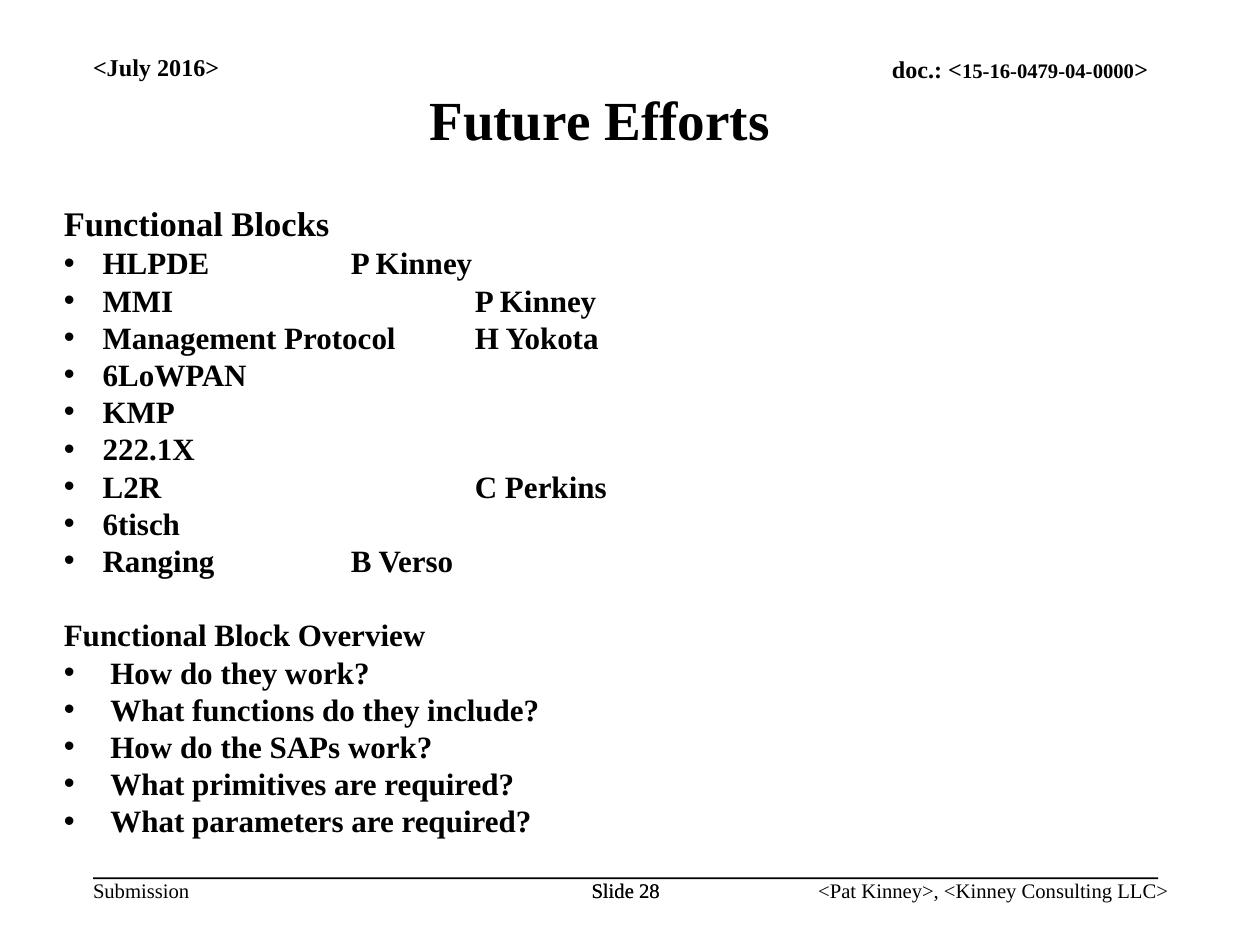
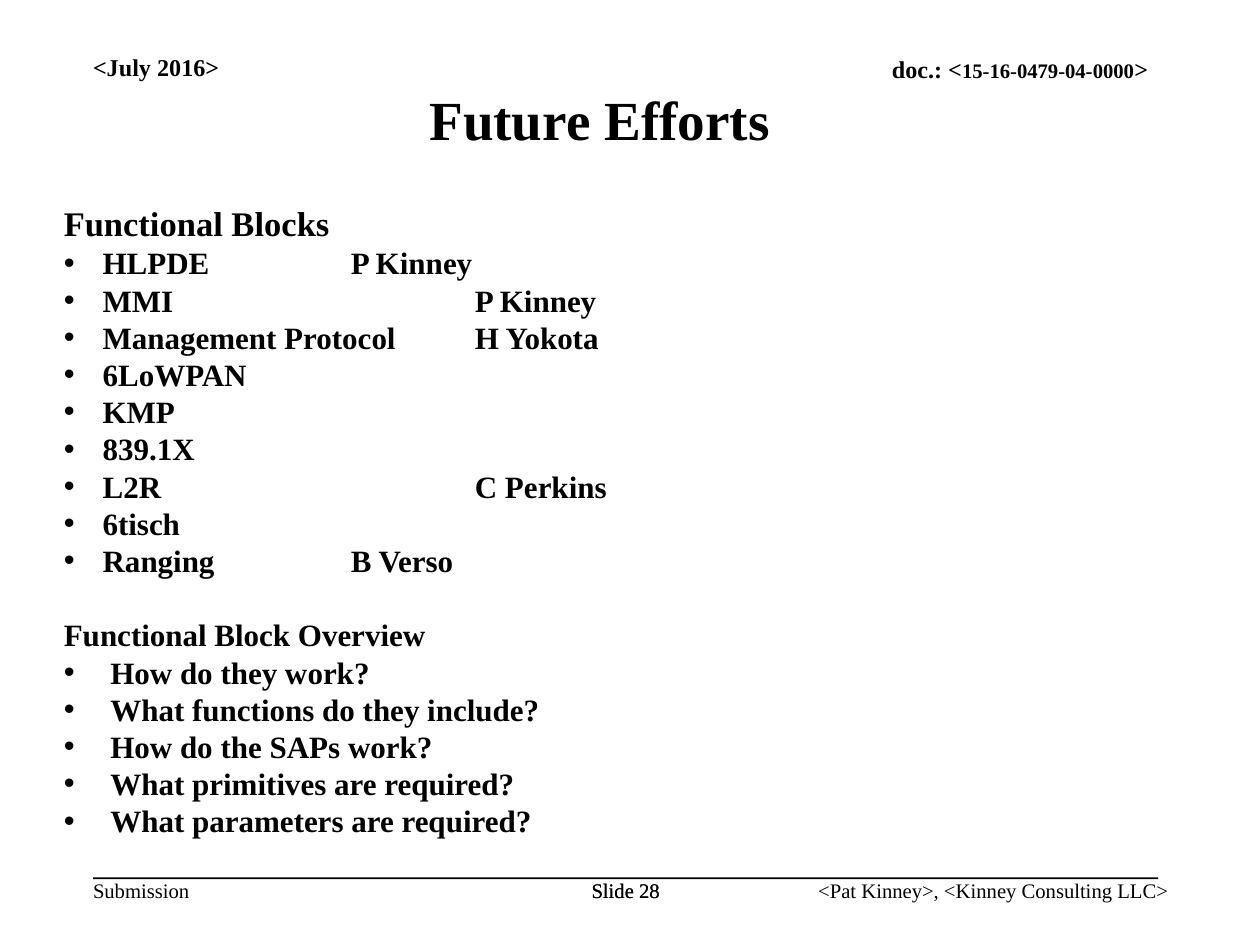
222.1X: 222.1X -> 839.1X (149, 451)
